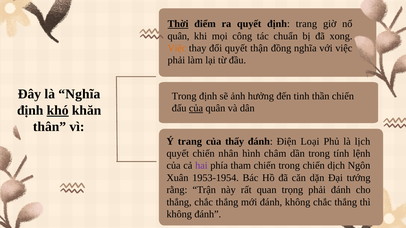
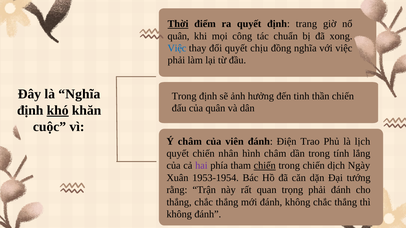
Việc colour: orange -> blue (177, 48)
thận: thận -> chịu (259, 48)
của underline: present -> none (196, 108)
thân: thân -> cuộc (50, 127)
Ý trang: trang -> châm (190, 142)
thấy: thấy -> viên (235, 142)
Loại: Loại -> Trao (310, 142)
lệnh: lệnh -> lắng (362, 154)
chiến underline: none -> present (265, 166)
Ngôn: Ngôn -> Ngày (359, 166)
